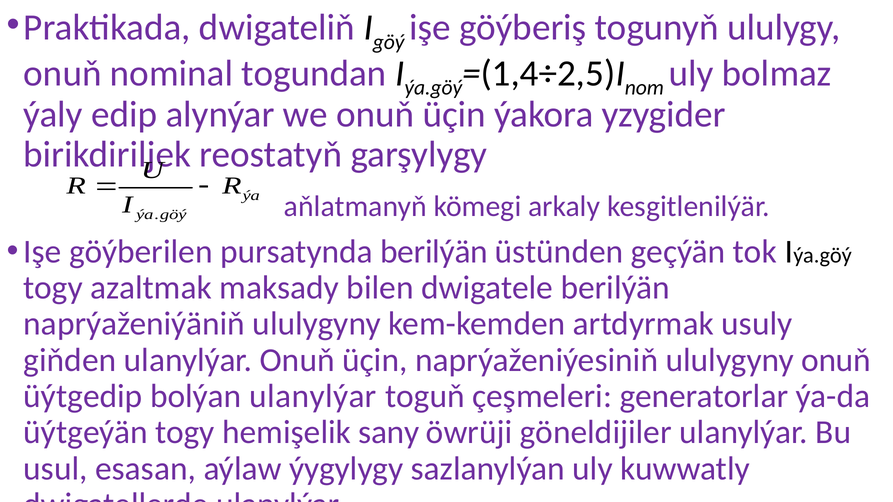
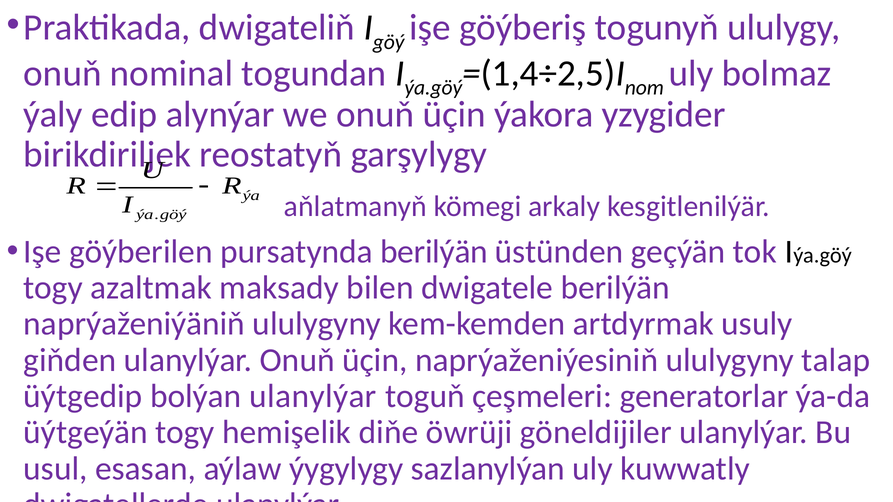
ululygyny onuň: onuň -> talap (836, 360)
sany: sany -> diňe (389, 433)
